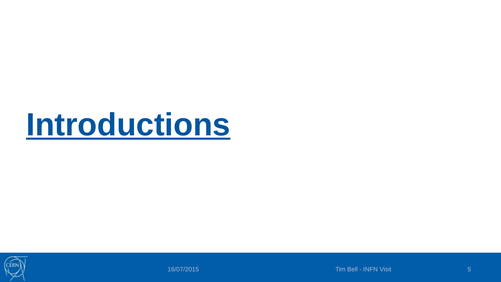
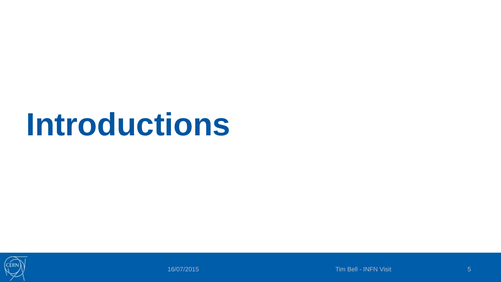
Introductions underline: present -> none (128, 125)
